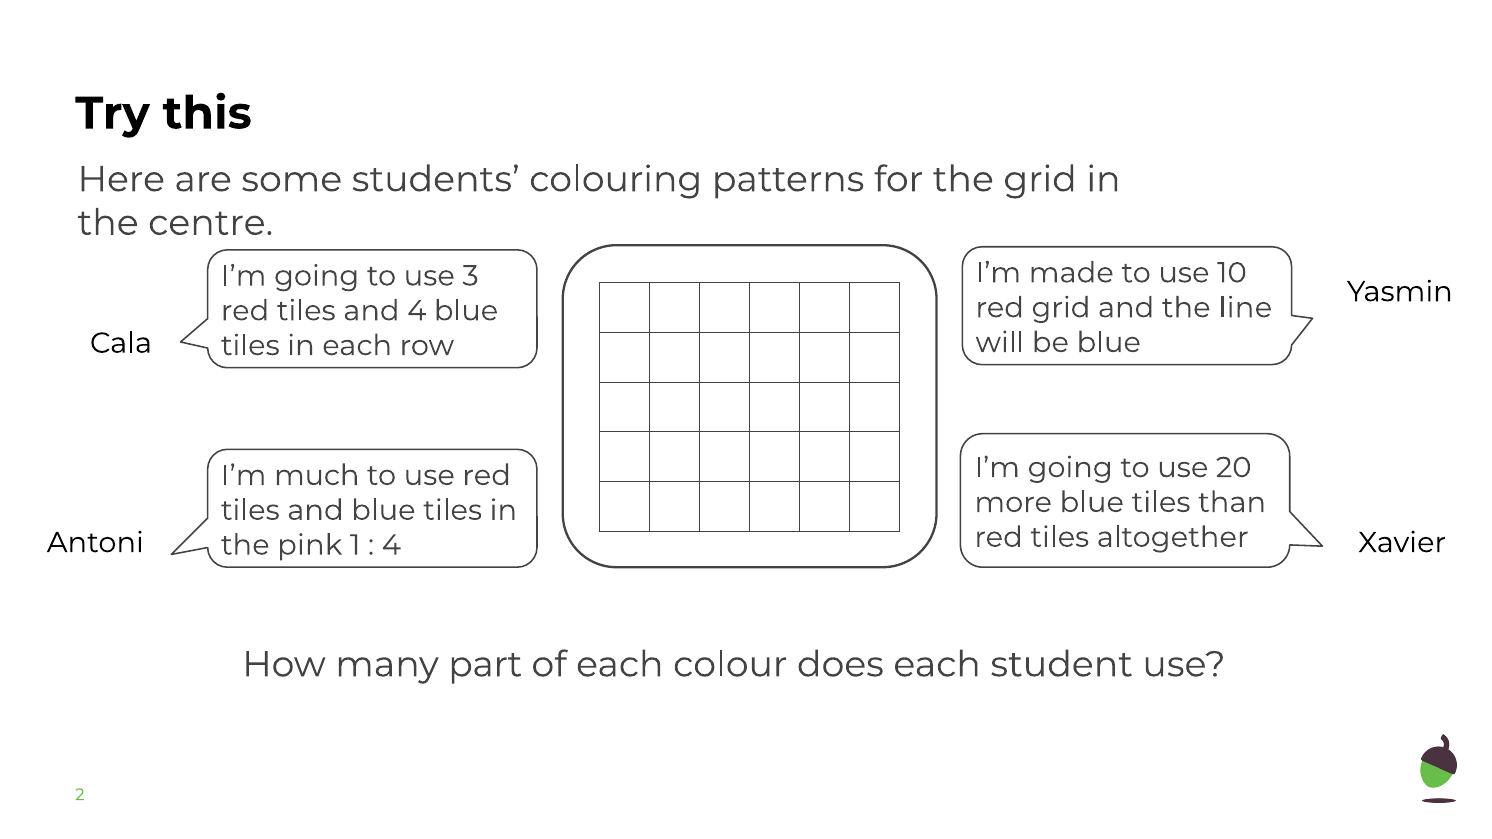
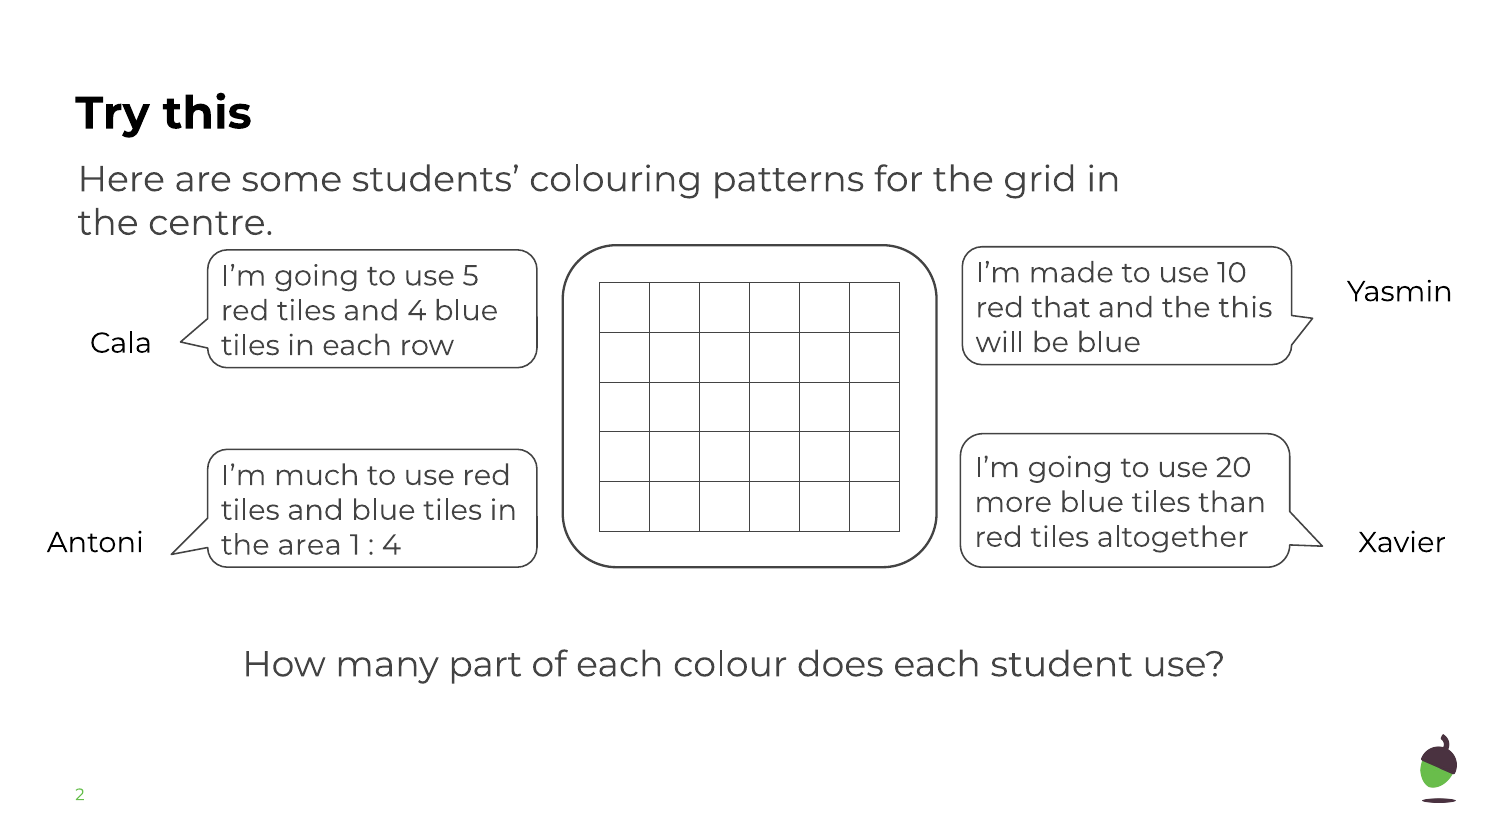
3: 3 -> 5 (471, 276)
red grid: grid -> that (1061, 308)
the line: line -> this (1245, 308)
pink: pink -> area (310, 545)
